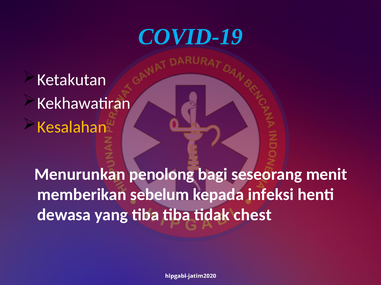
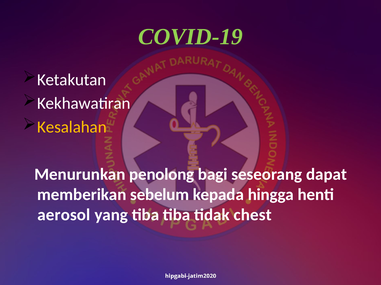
COVID-19 colour: light blue -> light green (190, 37)
menit: menit -> dapat (327, 175)
infeksi: infeksi -> hingga (271, 195)
dewasa: dewasa -> aerosol (64, 215)
